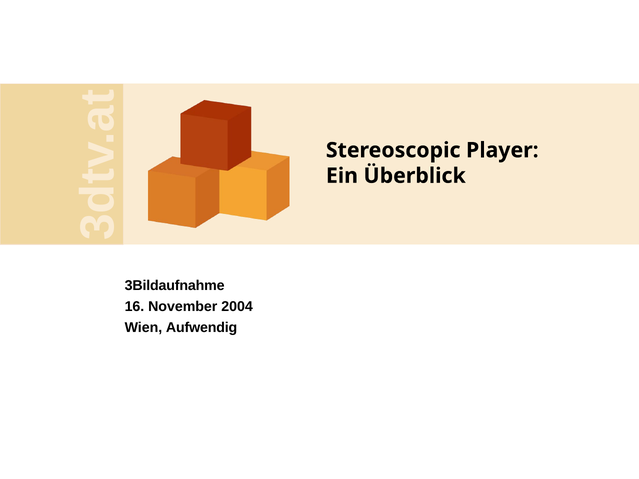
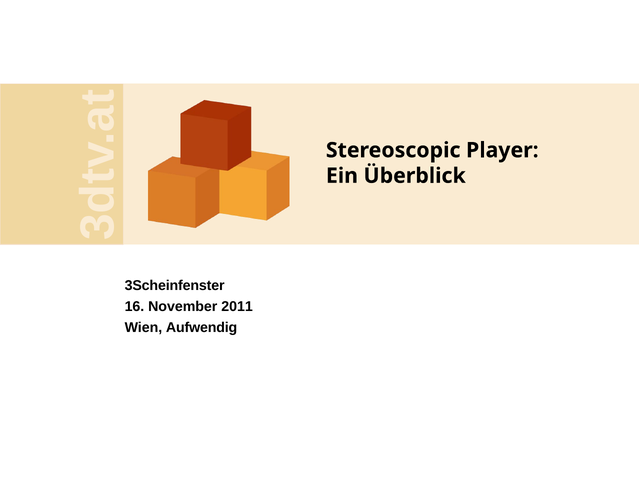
3Bildaufnahme: 3Bildaufnahme -> 3Scheinfenster (175, 286)
2004: 2004 -> 2011 (237, 307)
